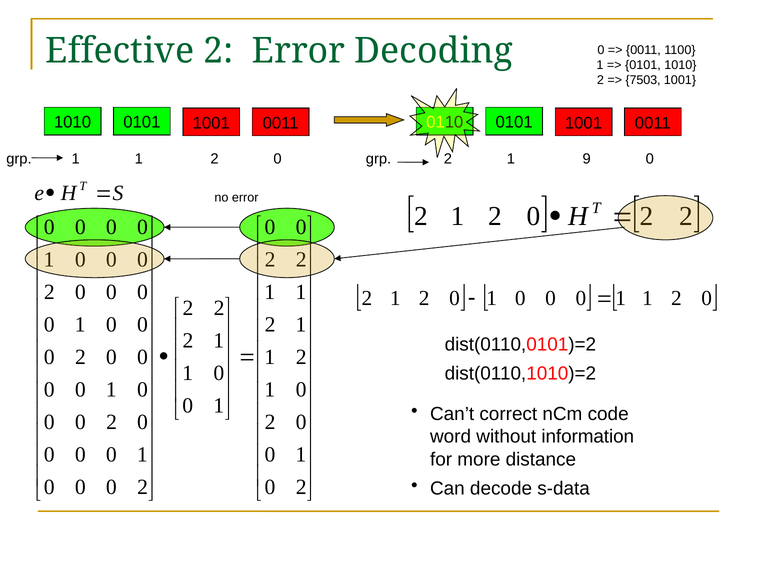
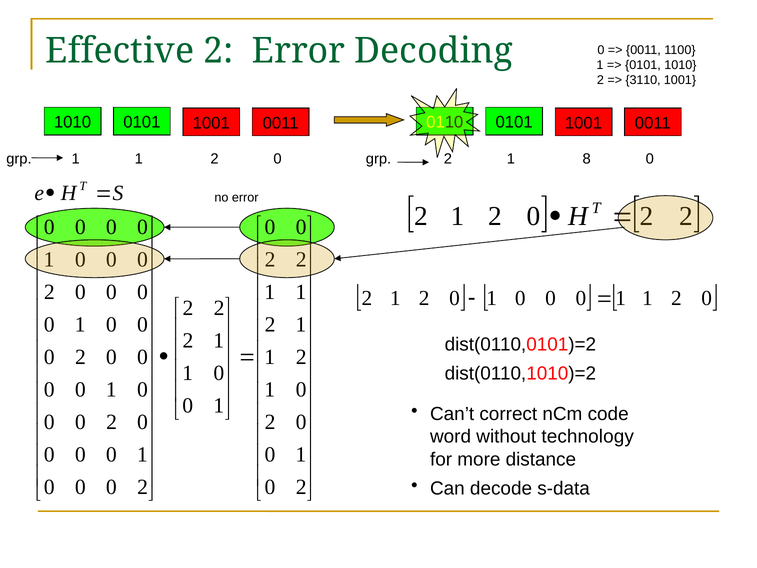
7503: 7503 -> 3110 (643, 80)
9: 9 -> 8 (587, 159)
information: information -> technology (588, 437)
